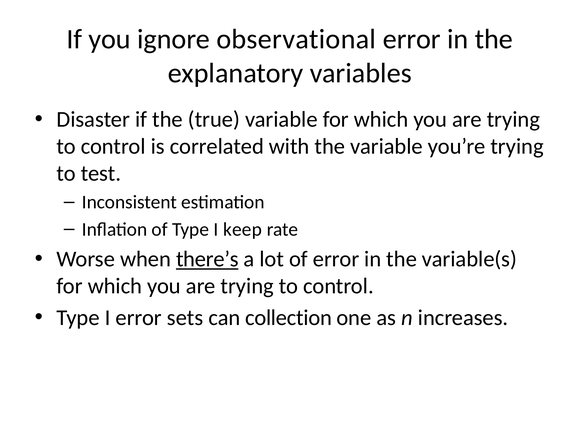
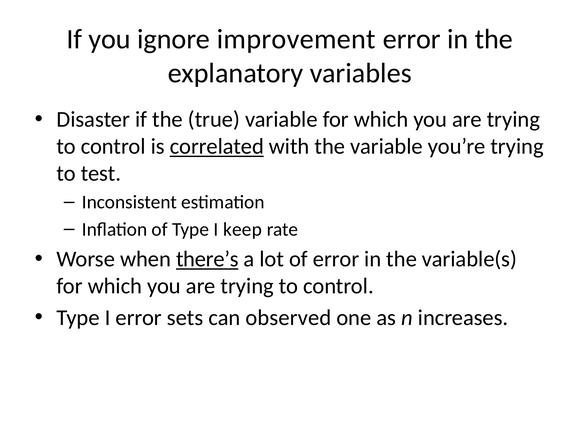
observational: observational -> improvement (296, 39)
correlated underline: none -> present (217, 146)
collection: collection -> observed (288, 318)
